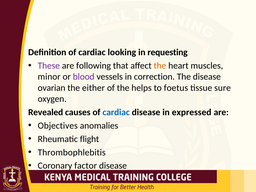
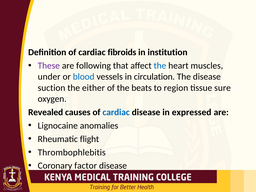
looking: looking -> fibroids (122, 52)
requesting: requesting -> institution (168, 52)
the colour: orange -> blue (160, 66)
minor: minor -> under (49, 77)
blood colour: purple -> blue (84, 77)
correction: correction -> circulation (154, 77)
ovarian: ovarian -> suction (52, 88)
helps: helps -> beats (142, 88)
foetus: foetus -> region (176, 88)
Objectives: Objectives -> Lignocaine (58, 126)
